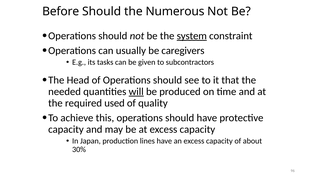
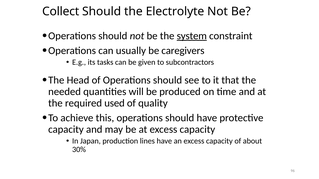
Before: Before -> Collect (61, 11)
Numerous: Numerous -> Electrolyte (175, 11)
will underline: present -> none (136, 92)
